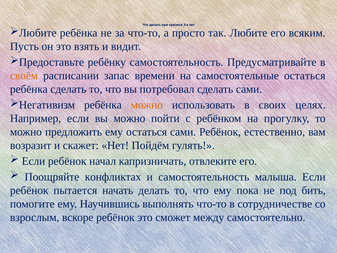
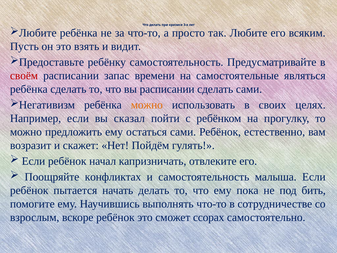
своём colour: orange -> red (24, 76)
самостоятельные остаться: остаться -> являться (305, 76)
вы потребовал: потребовал -> расписании (167, 89)
вы можно: можно -> сказал (129, 118)
между: между -> ссорах (209, 217)
